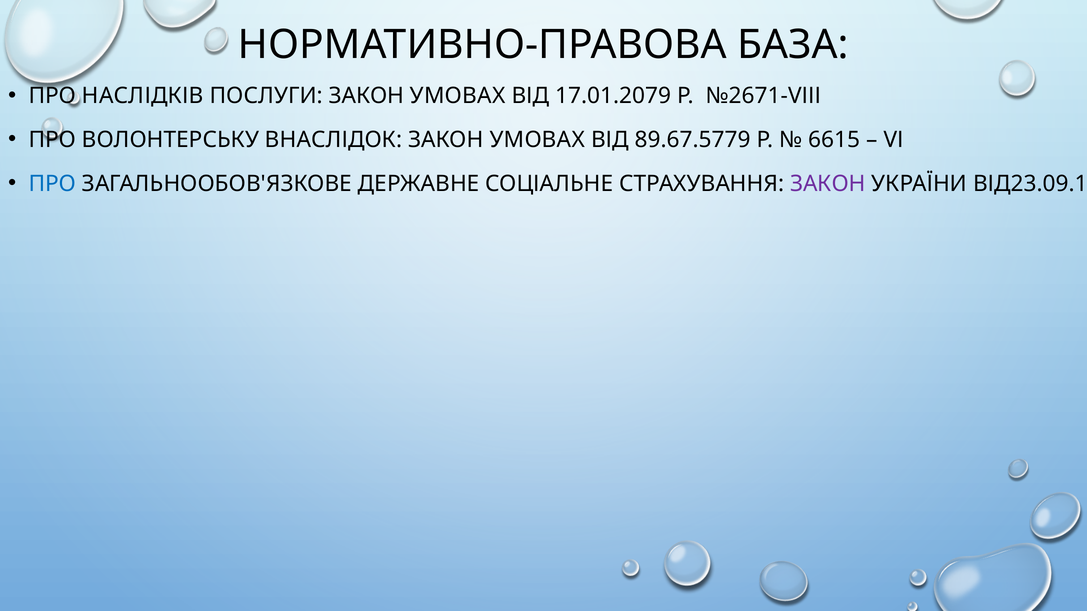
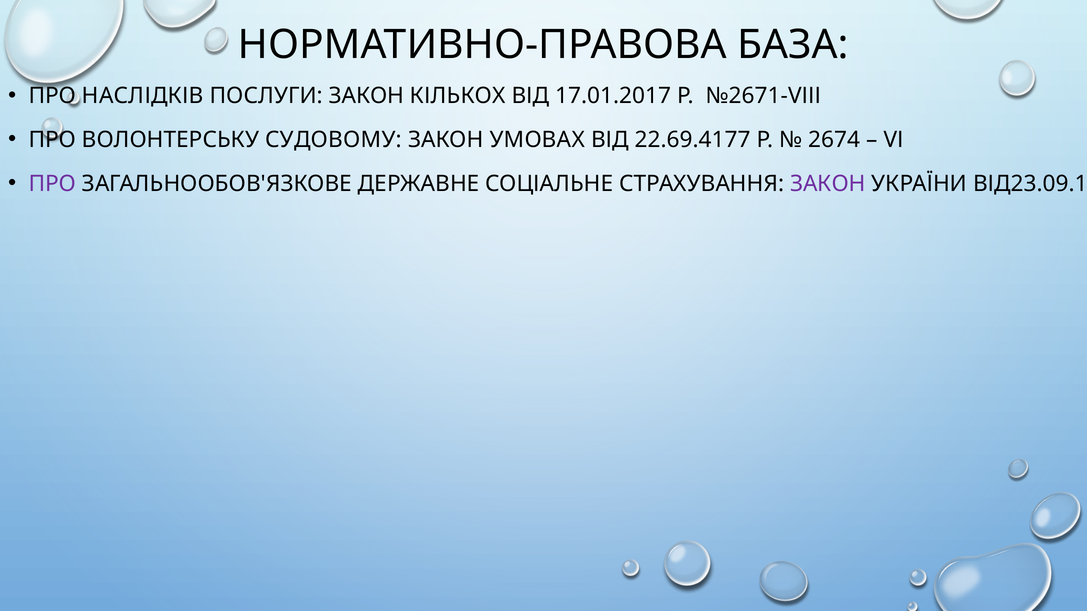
ПОСЛУГИ ЗАКОН УМОВАХ: УМОВАХ -> КІЛЬКОХ (458, 96)
17.01.2079: 17.01.2079 -> 17.01.2017 (613, 96)
ВНАСЛІДОК: ВНАСЛІДОК -> СУДОВОМУ (334, 140)
89.67.5779: 89.67.5779 -> 22.69.4177 (693, 140)
6615: 6615 -> 2674 (834, 140)
ПРО colour: blue -> purple (52, 184)
